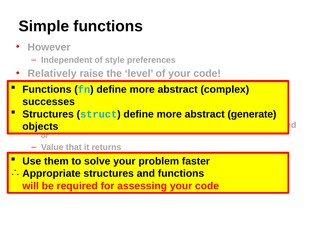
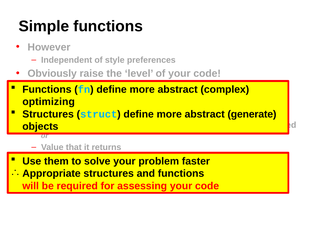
Relatively: Relatively -> Obviously (52, 74)
successes: successes -> optimizing (49, 102)
